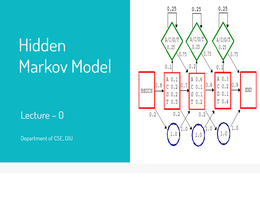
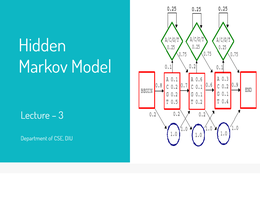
0: 0 -> 3 (61, 115)
